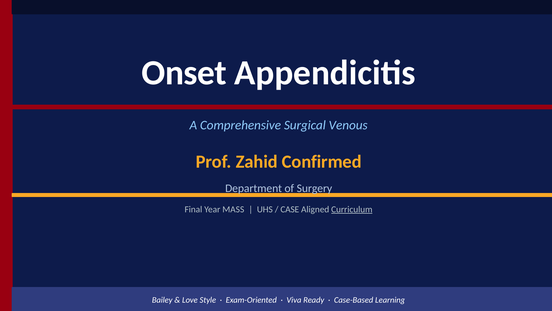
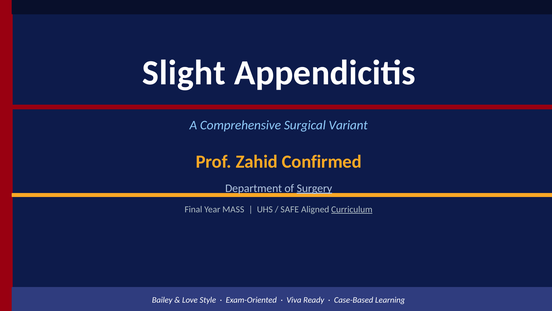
Onset: Onset -> Slight (184, 73)
Venous: Venous -> Variant (348, 125)
Surgery underline: none -> present (314, 188)
CASE: CASE -> SAFE (290, 209)
